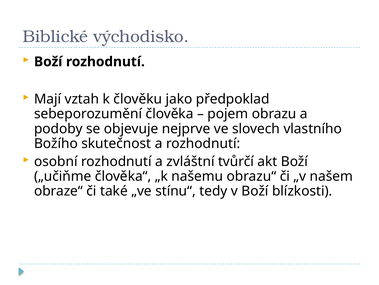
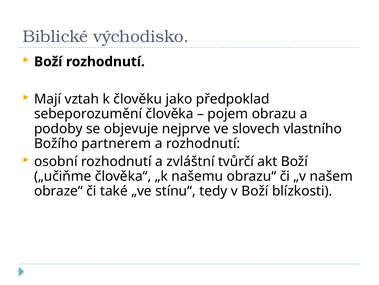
skutečnost: skutečnost -> partnerem (116, 143)
